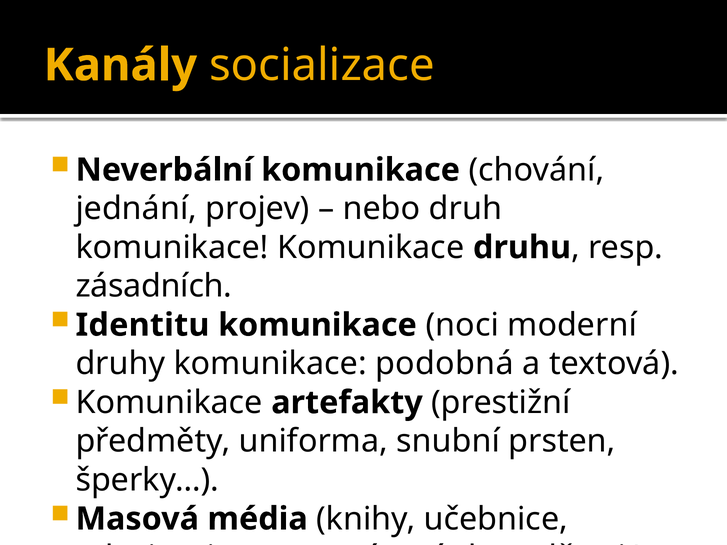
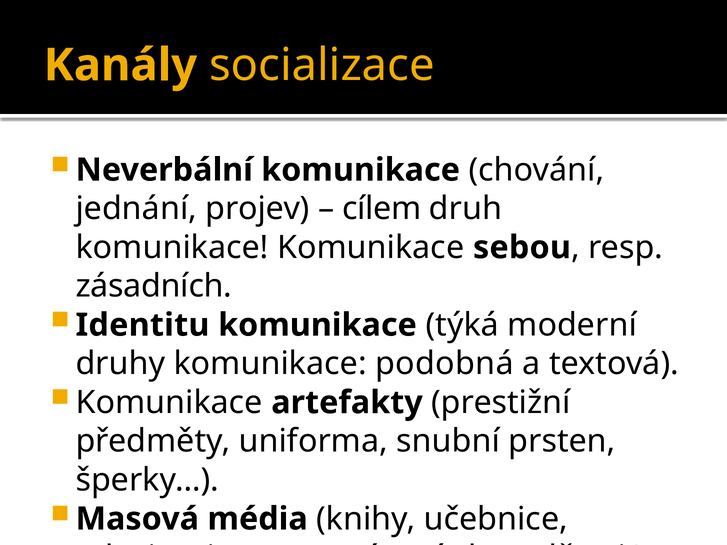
nebo: nebo -> cílem (382, 209)
druhu: druhu -> sebou (522, 248)
noci: noci -> týká (462, 325)
